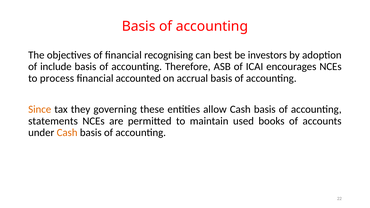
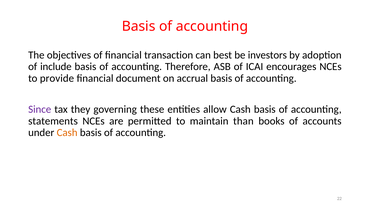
recognising: recognising -> transaction (169, 55)
process: process -> provide (57, 78)
accounted: accounted -> document (138, 78)
Since colour: orange -> purple (40, 109)
used: used -> than (243, 121)
